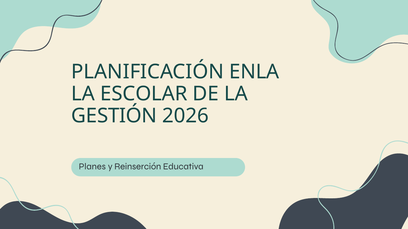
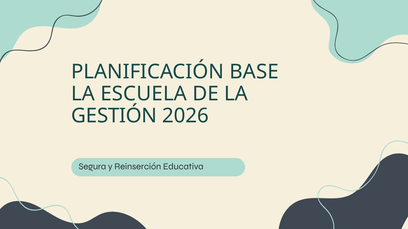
ENLA: ENLA -> BASE (254, 72)
ESCOLAR: ESCOLAR -> ESCUELA (144, 94)
Planes: Planes -> Segura (92, 167)
